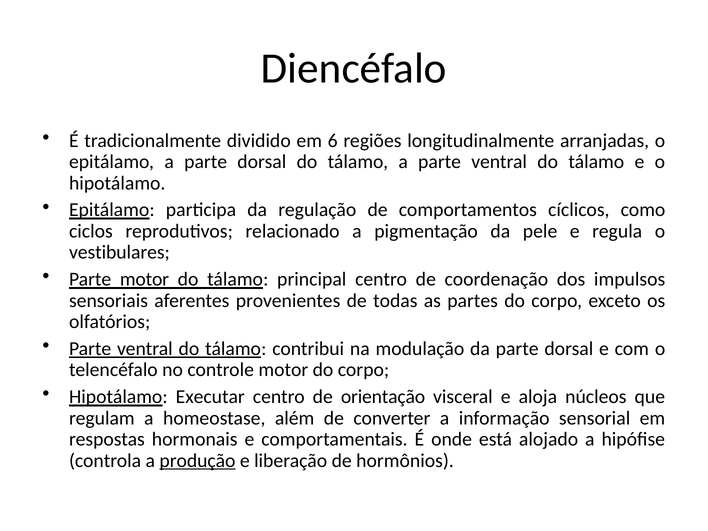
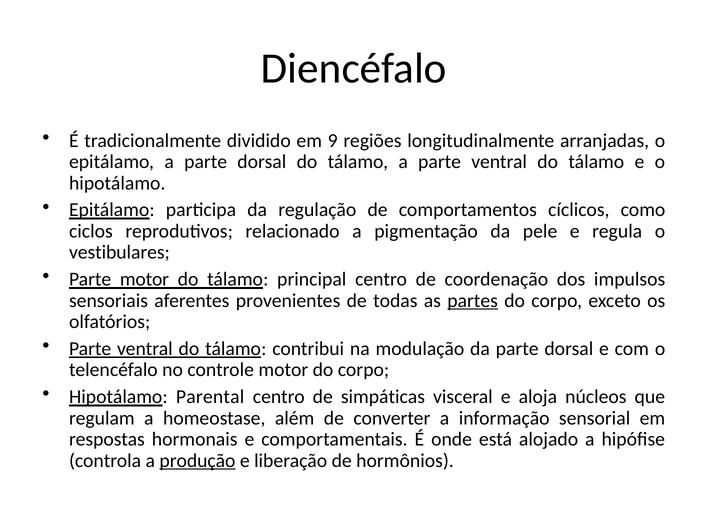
6: 6 -> 9 (333, 141)
partes underline: none -> present (473, 301)
Executar: Executar -> Parental (210, 397)
orientação: orientação -> simpáticas (383, 397)
